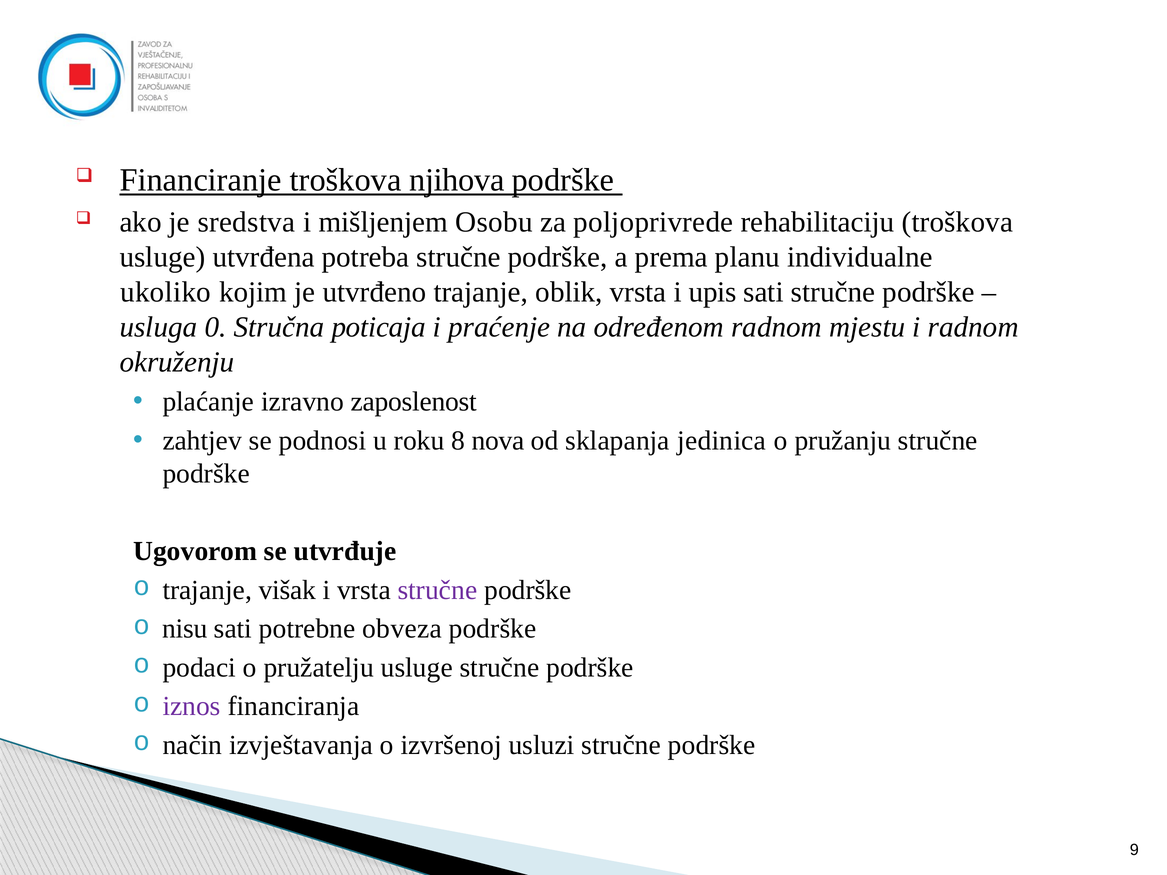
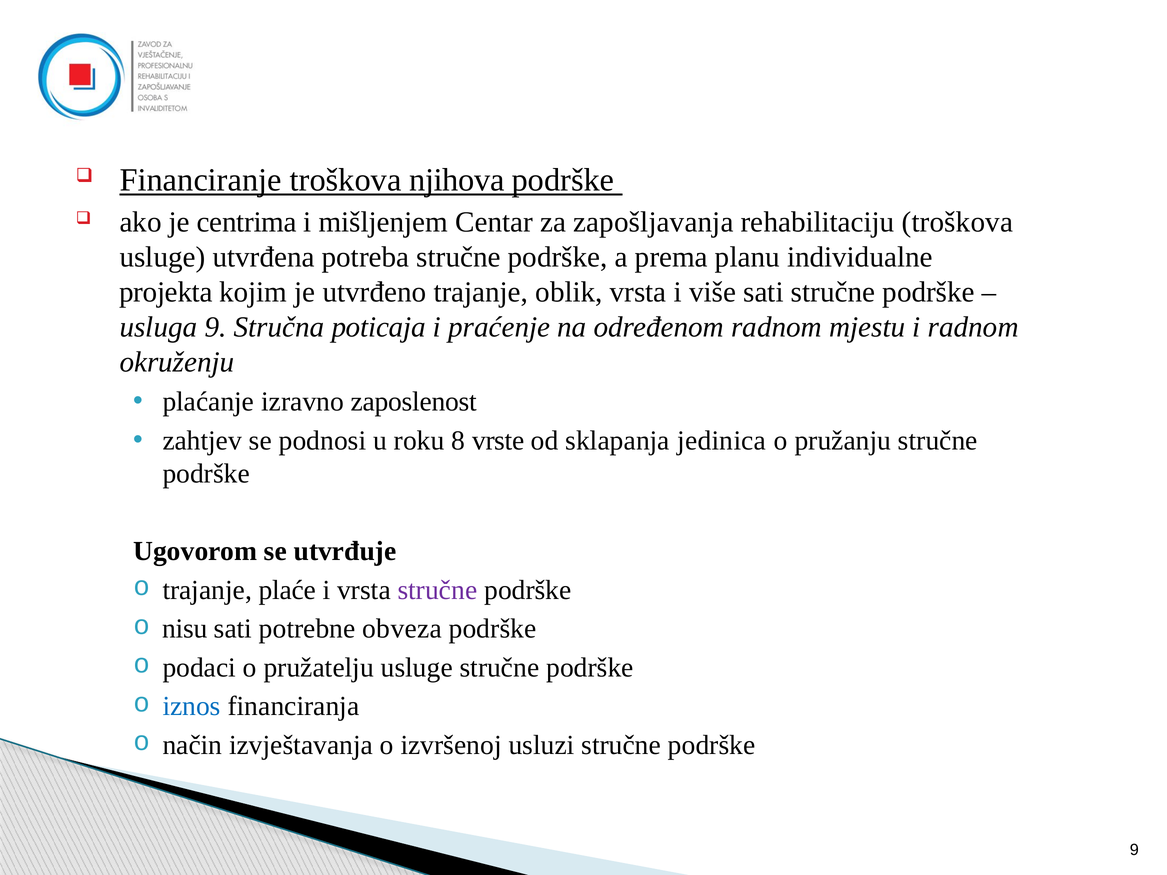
sredstva: sredstva -> centrima (247, 222)
Osobu: Osobu -> Centar (494, 222)
poljoprivrede: poljoprivrede -> zapošljavanja (653, 222)
ukoliko: ukoliko -> projekta (166, 292)
upis: upis -> više (712, 292)
usluga 0: 0 -> 9 (215, 327)
nova: nova -> vrste (498, 441)
višak: višak -> plaće (287, 590)
iznos colour: purple -> blue (192, 706)
